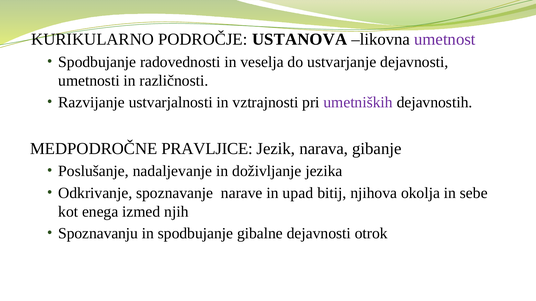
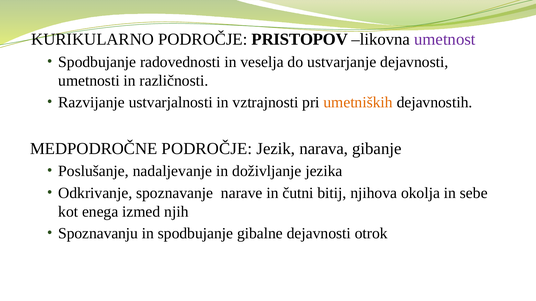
USTANOVA: USTANOVA -> PRISTOPOV (300, 40)
umetniških colour: purple -> orange (358, 103)
MEDPODROČNE PRAVLJICE: PRAVLJICE -> PODROČJE (207, 149)
upad: upad -> čutni (298, 193)
